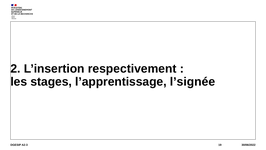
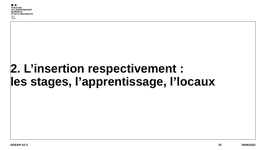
l’signée: l’signée -> l’locaux (193, 81)
